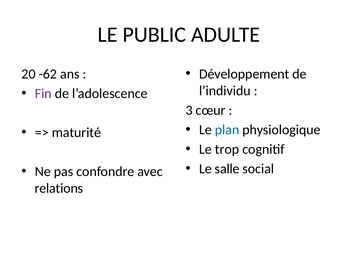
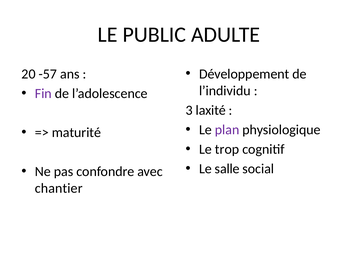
-62: -62 -> -57 (48, 74)
cœur: cœur -> laxité (211, 110)
plan colour: blue -> purple (227, 129)
relations: relations -> chantier (59, 188)
